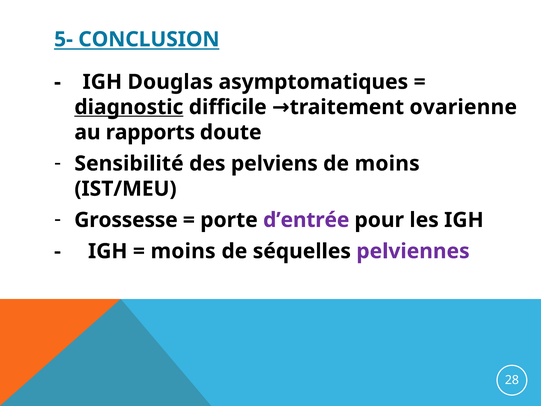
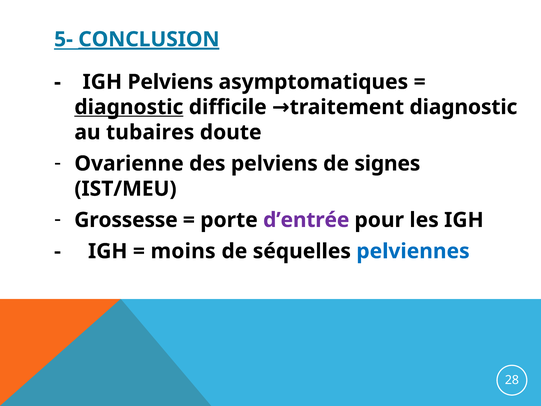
CONCLUSION underline: none -> present (149, 39)
IGH Douglas: Douglas -> Pelviens (170, 82)
ovarienne: ovarienne -> diagnostic (463, 107)
rapports: rapports -> tubaires (150, 132)
Sensibilité: Sensibilité -> Ovarienne (129, 163)
de moins: moins -> signes (387, 163)
pelviennes colour: purple -> blue (413, 251)
